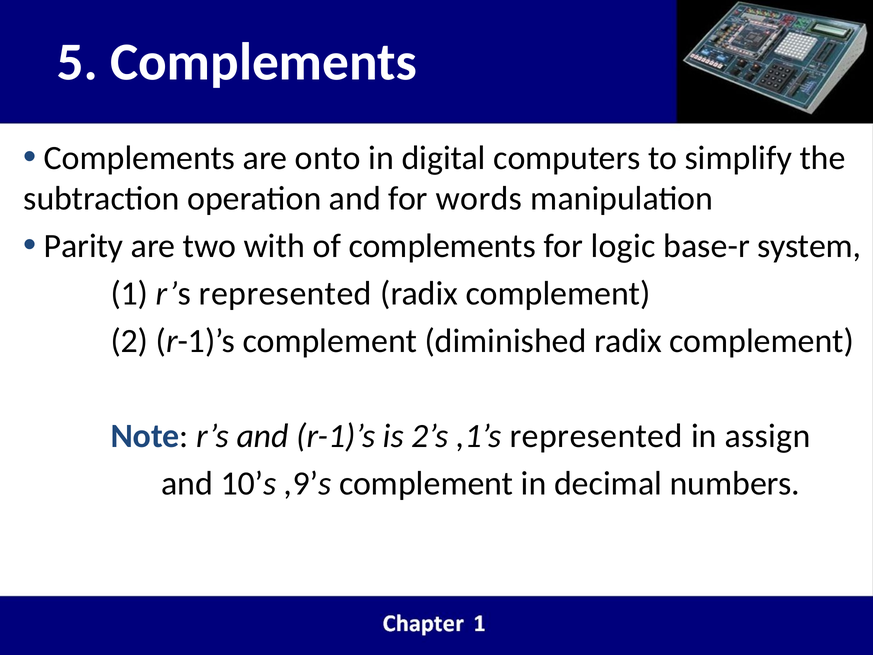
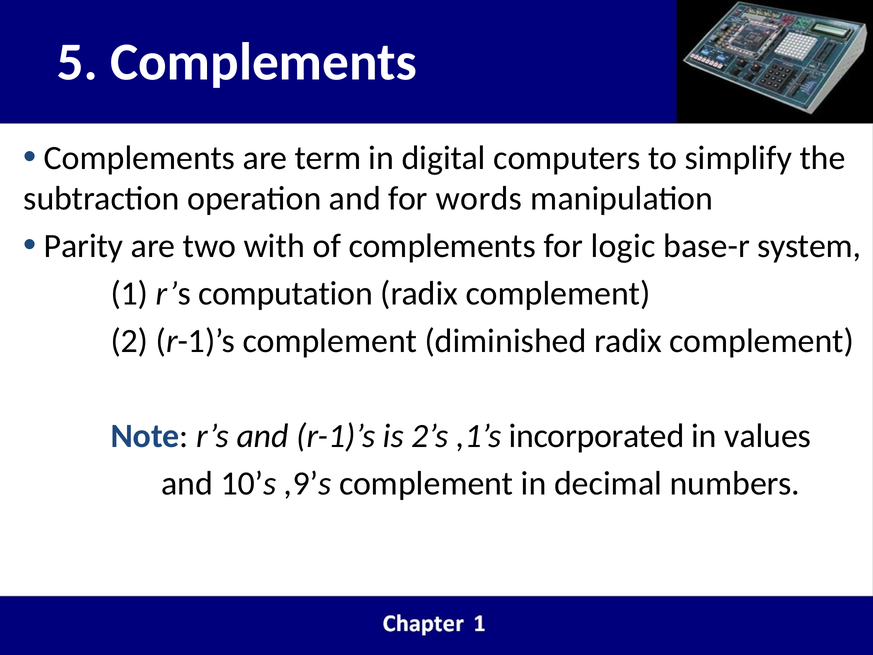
onto: onto -> term (328, 158)
r’s represented: represented -> computation (286, 294)
,1’s represented: represented -> incorporated (596, 436)
assign: assign -> values (768, 436)
